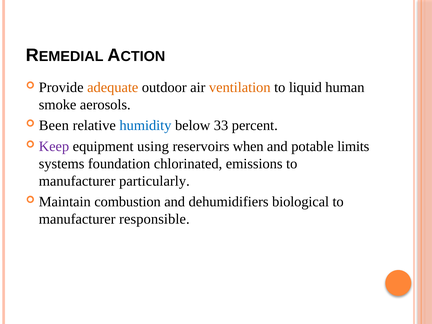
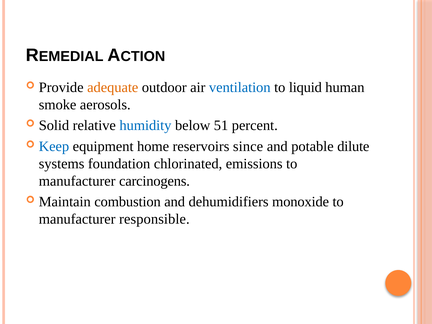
ventilation colour: orange -> blue (240, 87)
Been: Been -> Solid (54, 126)
33: 33 -> 51 (221, 126)
Keep colour: purple -> blue (54, 146)
using: using -> home (153, 146)
when: when -> since (248, 146)
limits: limits -> dilute (353, 146)
particularly: particularly -> carcinogens (155, 181)
biological: biological -> monoxide (301, 202)
